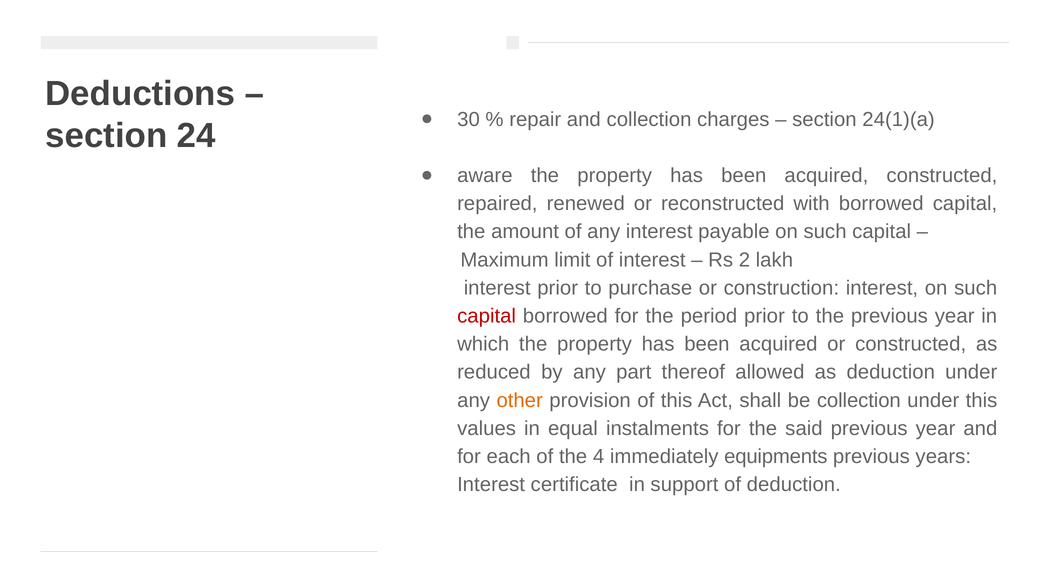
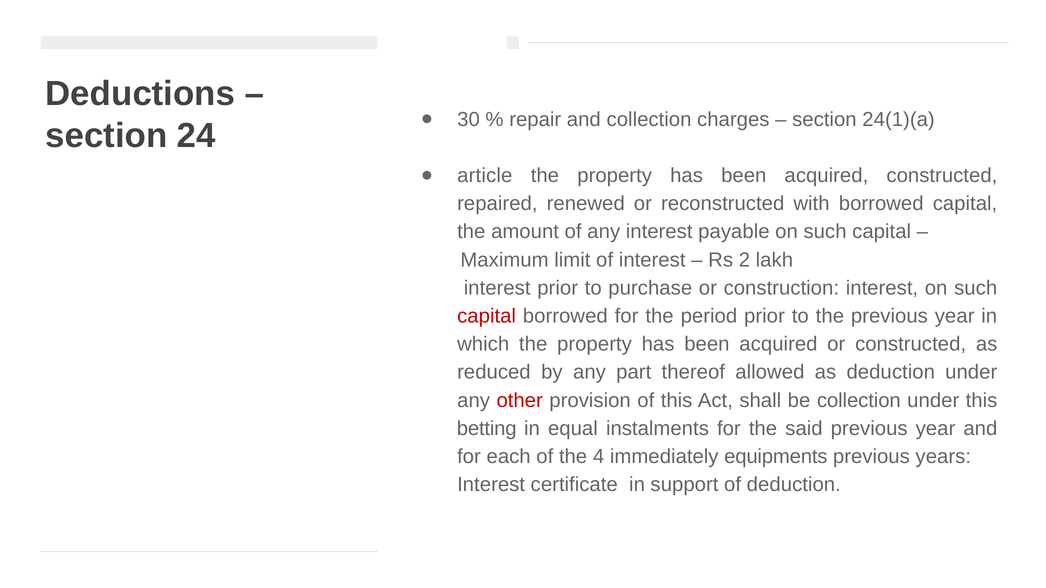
aware: aware -> article (485, 176)
other colour: orange -> red (520, 401)
values: values -> betting (487, 429)
